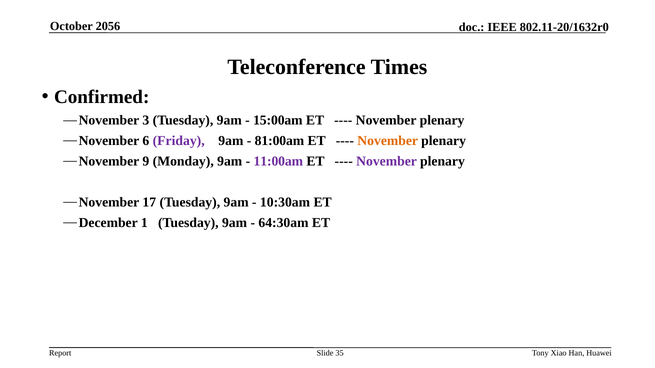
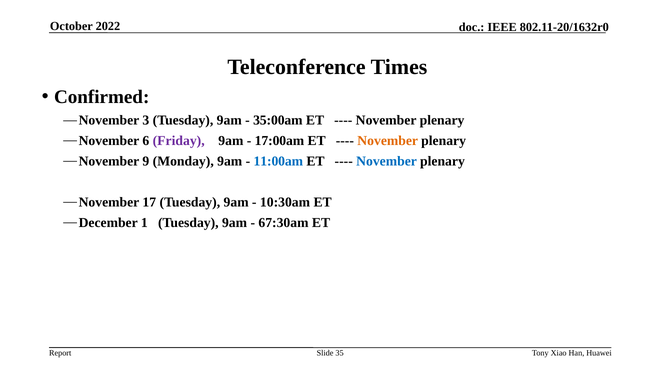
2056: 2056 -> 2022 (108, 26)
15:00am: 15:00am -> 35:00am (278, 121)
81:00am: 81:00am -> 17:00am (279, 141)
11:00am colour: purple -> blue (278, 161)
November colour: purple -> blue (387, 161)
64:30am: 64:30am -> 67:30am (283, 223)
